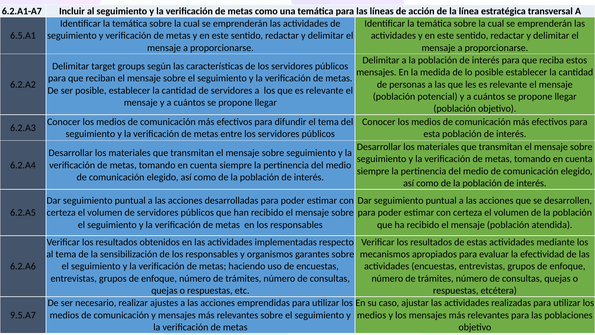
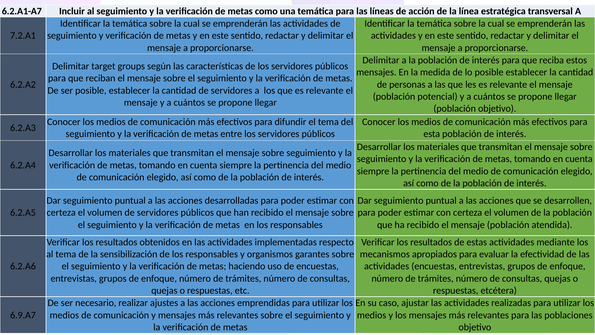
6.5.A1: 6.5.A1 -> 7.2.A1 (23, 36)
9.5.A7: 9.5.A7 -> 6.9.A7 (23, 315)
